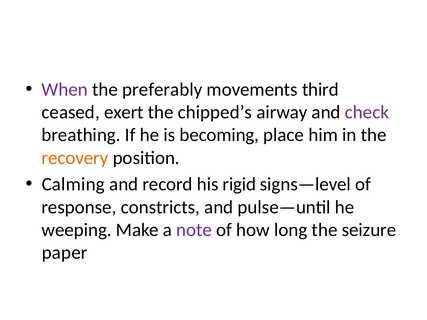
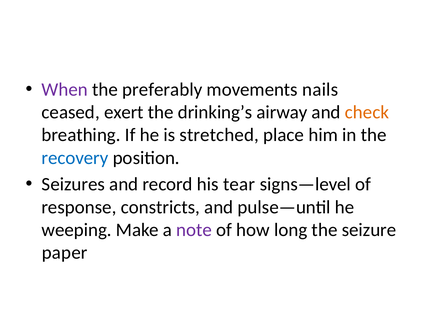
third: third -> nails (320, 90)
chipped’s: chipped’s -> drinking’s (215, 112)
check colour: purple -> orange (367, 112)
becoming: becoming -> stretched (219, 135)
recovery colour: orange -> blue (75, 158)
Calming: Calming -> Seizures (73, 184)
rigid: rigid -> tear (239, 184)
